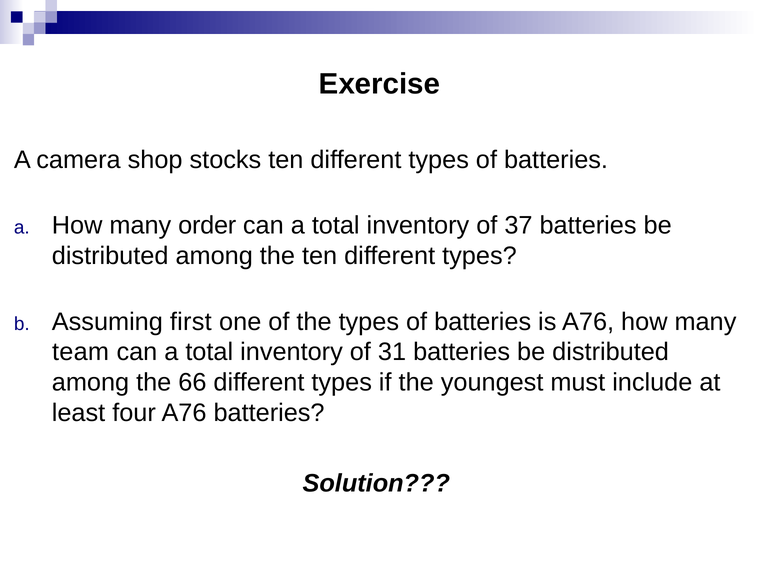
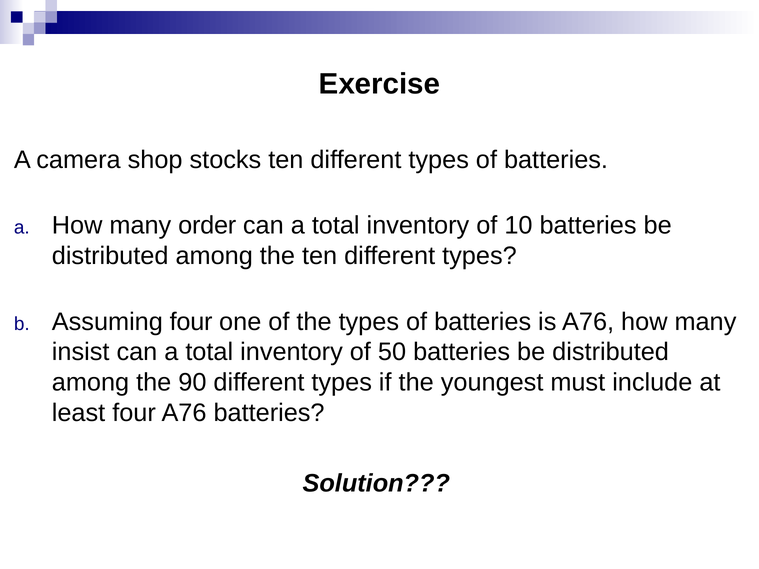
37: 37 -> 10 (518, 226)
Assuming first: first -> four (191, 322)
team: team -> insist (81, 352)
31: 31 -> 50 (392, 352)
66: 66 -> 90 (192, 383)
